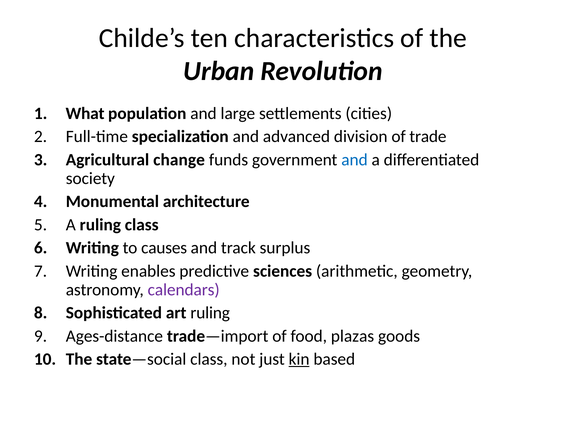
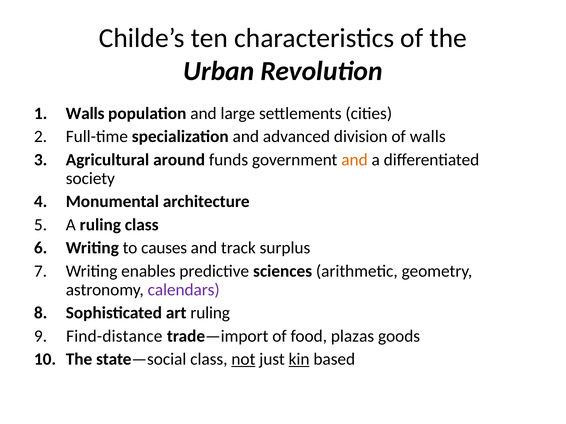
What: What -> Walls (85, 113)
of trade: trade -> walls (428, 137)
change: change -> around (179, 160)
and colour: blue -> orange (354, 160)
Ages-distance: Ages-distance -> Find-distance (114, 336)
not underline: none -> present (243, 360)
